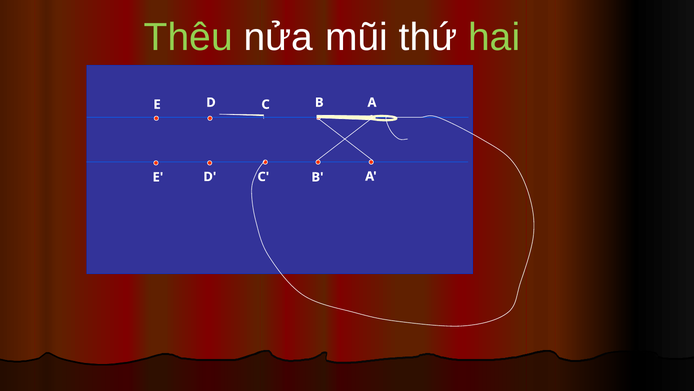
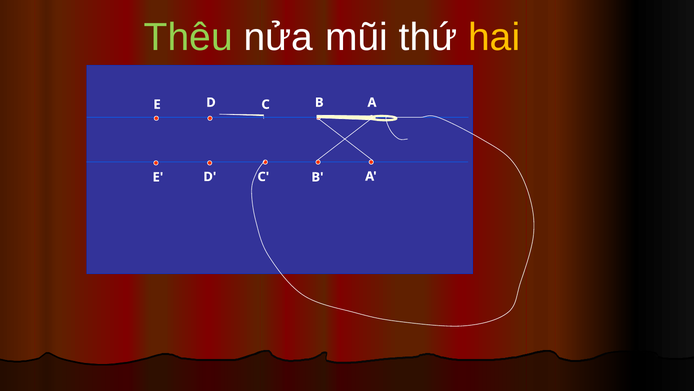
hai colour: light green -> yellow (494, 37)
